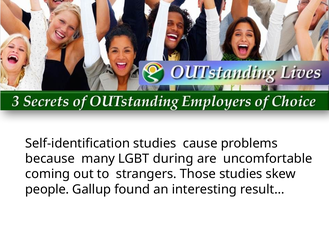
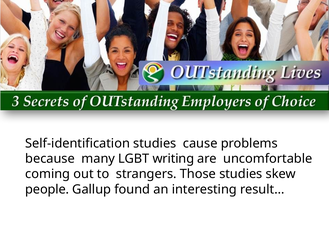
during: during -> writing (173, 159)
